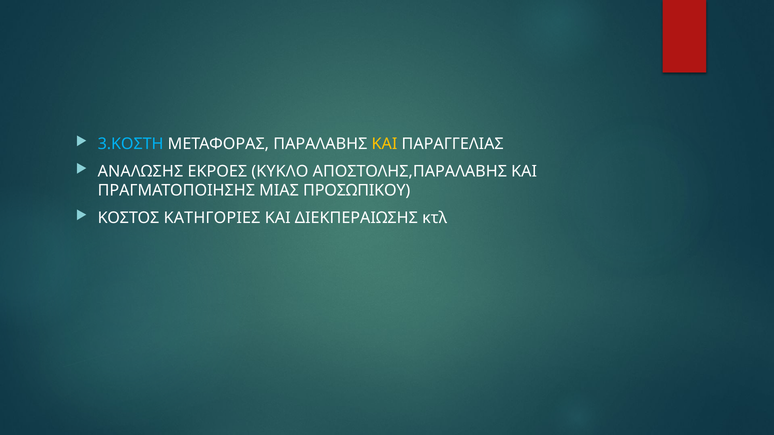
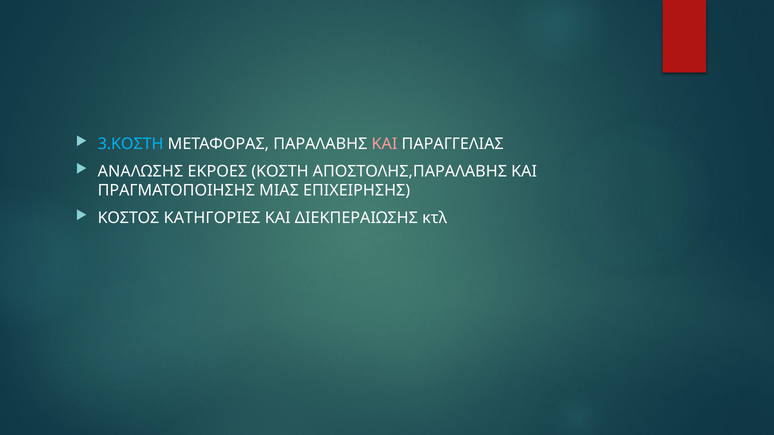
ΚΑΙ colour: yellow -> pink (384, 144)
ΚΥΚΛΟ: ΚΥΚΛΟ -> KΟΣΤΗ (280, 171)
ΠΡΟΣΩΠΙΚΟΥ: ΠΡΟΣΩΠΙΚΟΥ -> ΕΠΙΧΕΙΡΗΣΗΣ (357, 191)
